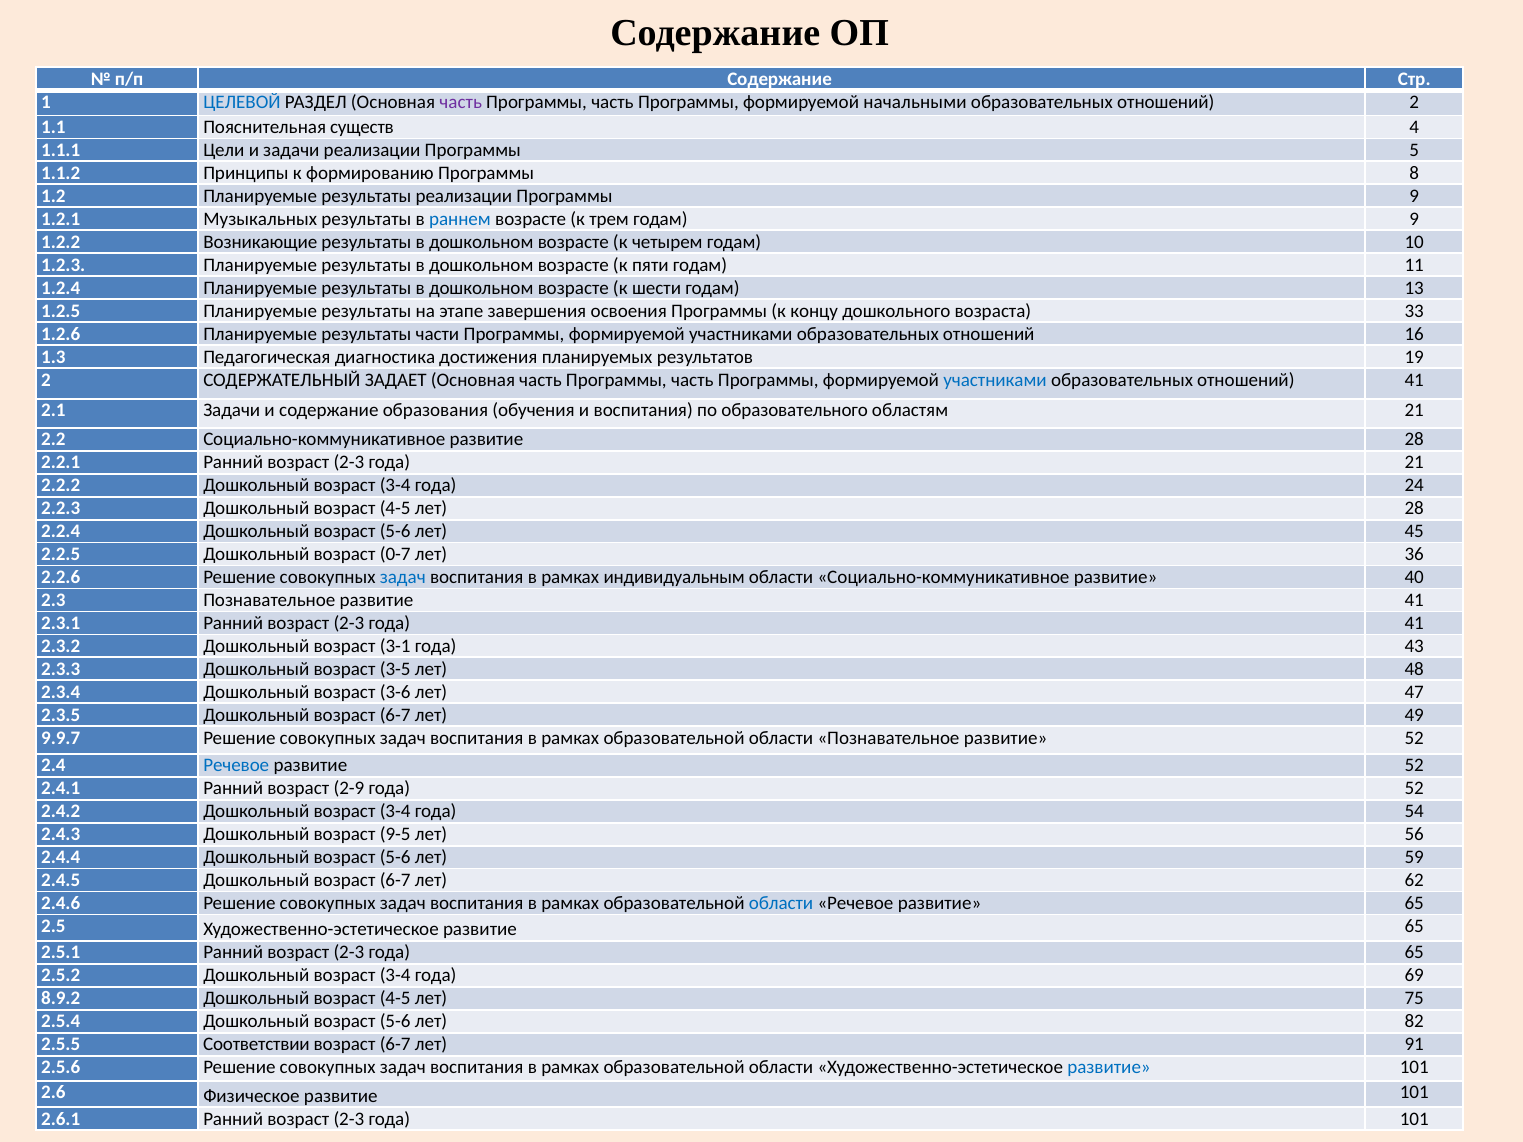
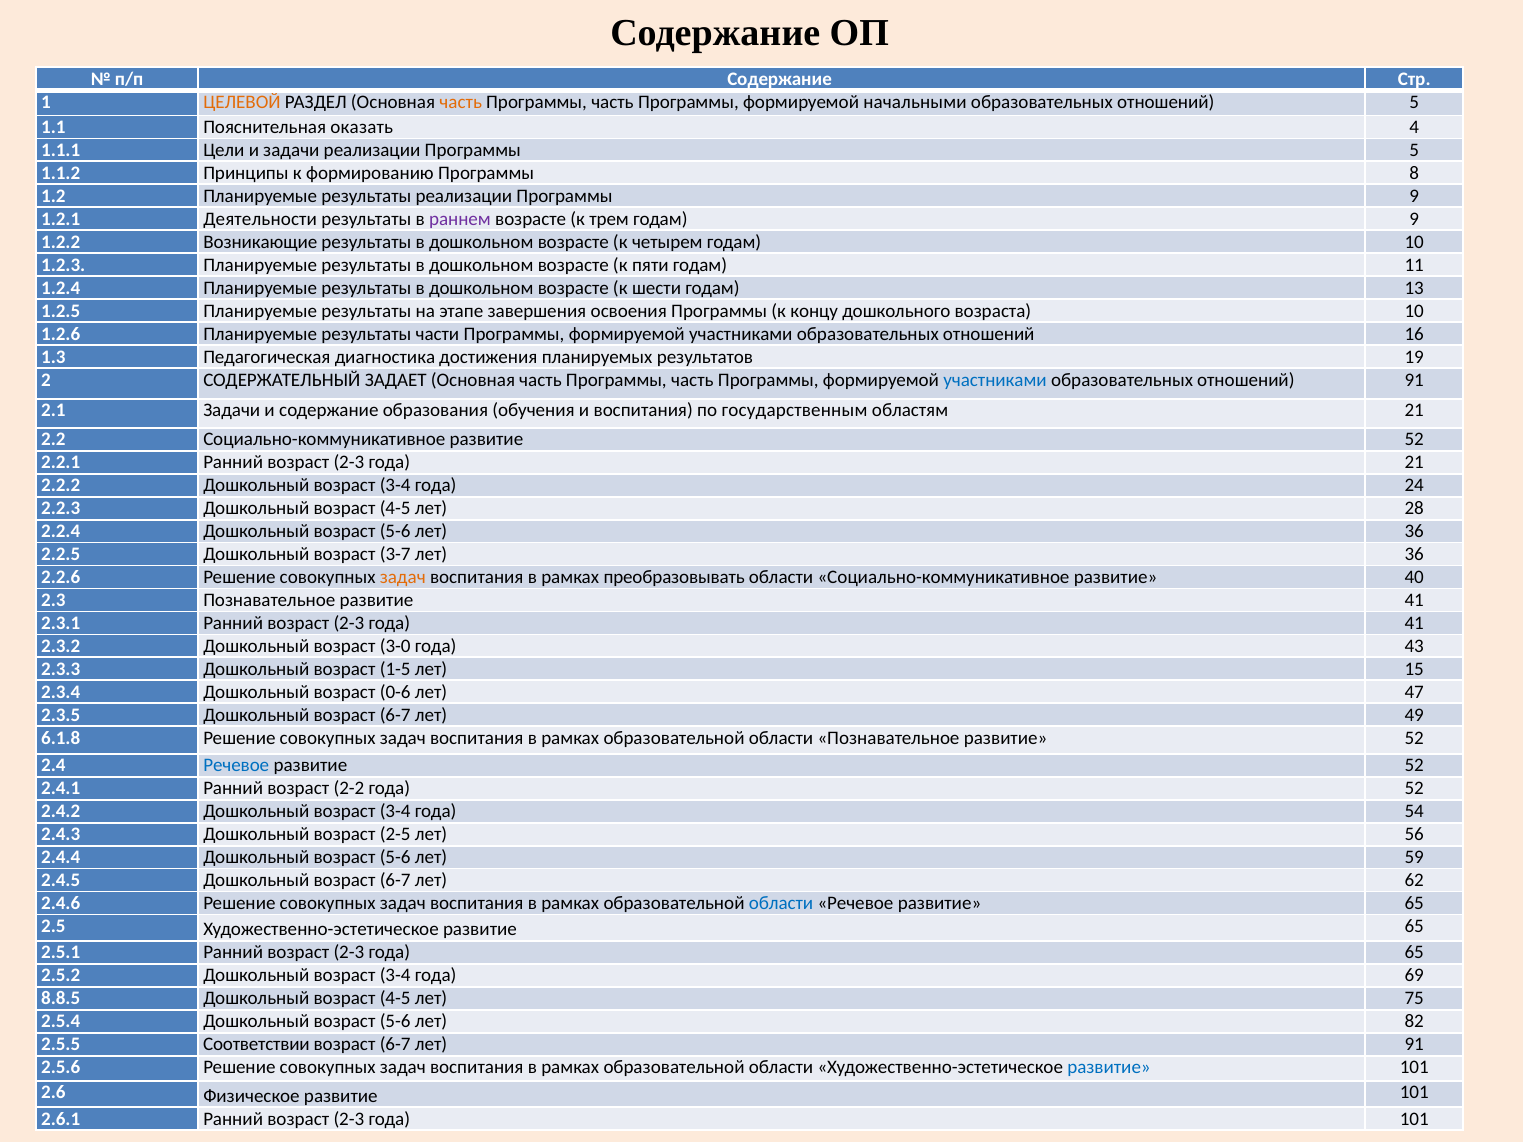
ЦЕЛЕВОЙ colour: blue -> orange (242, 102)
часть colour: purple -> orange (461, 102)
отношений 2: 2 -> 5 (1414, 102)
существ: существ -> оказать (362, 127)
Музыкальных: Музыкальных -> Деятельности (260, 219)
раннем colour: blue -> purple (460, 219)
возраста 33: 33 -> 10 (1414, 311)
отношений 41: 41 -> 91 (1414, 380)
образовательного: образовательного -> государственным (795, 411)
Социально-коммуникативное развитие 28: 28 -> 52 (1414, 440)
5-6 лет 45: 45 -> 36 (1414, 531)
0-7: 0-7 -> 3-7 (395, 554)
задач colour: blue -> orange (403, 577)
индивидуальным: индивидуальным -> преобразовывать (674, 577)
3-1: 3-1 -> 3-0 (395, 646)
3-5: 3-5 -> 1-5 (395, 669)
48: 48 -> 15 (1414, 669)
3-6: 3-6 -> 0-6 (395, 692)
9.9.7: 9.9.7 -> 6.1.8 (61, 738)
2-9: 2-9 -> 2-2 (349, 789)
9-5: 9-5 -> 2-5 (395, 835)
8.9.2: 8.9.2 -> 8.8.5 (61, 999)
